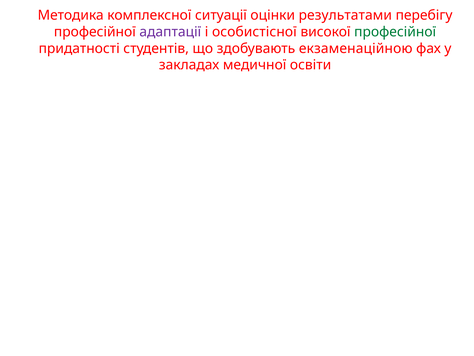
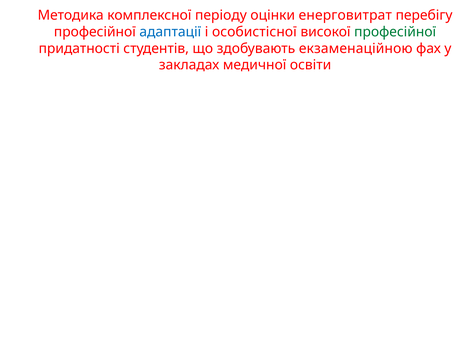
ситуації: ситуації -> періоду (221, 15)
результатами: результатами -> енерговитрат (345, 15)
адаптації colour: purple -> blue (170, 32)
